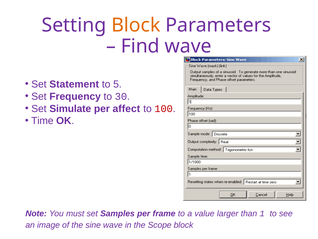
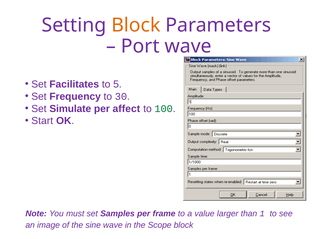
Find: Find -> Port (140, 46)
Statement: Statement -> Facilitates (74, 84)
100 colour: red -> green (164, 108)
Time: Time -> Start (42, 121)
